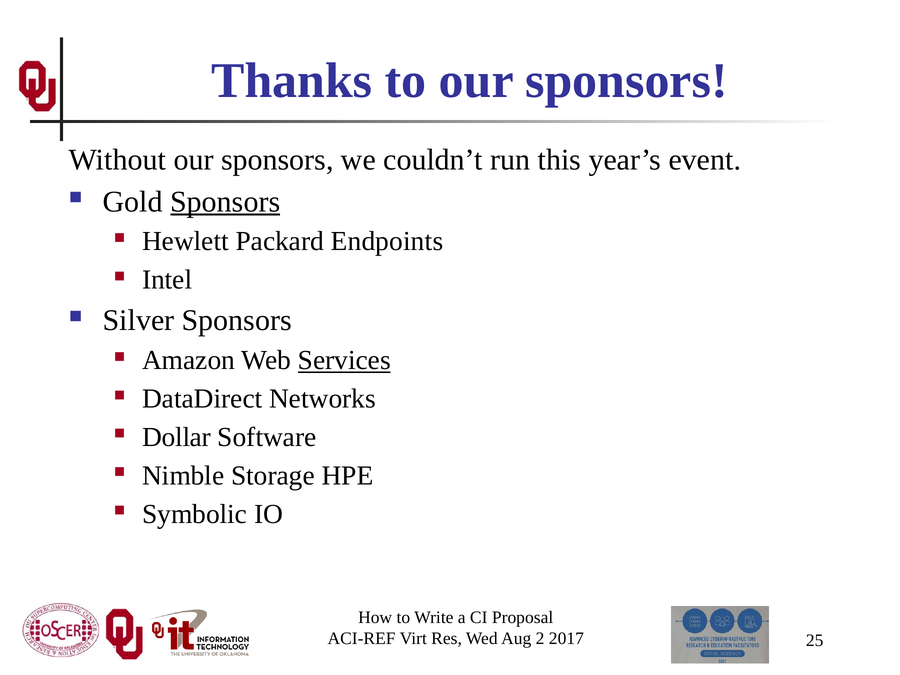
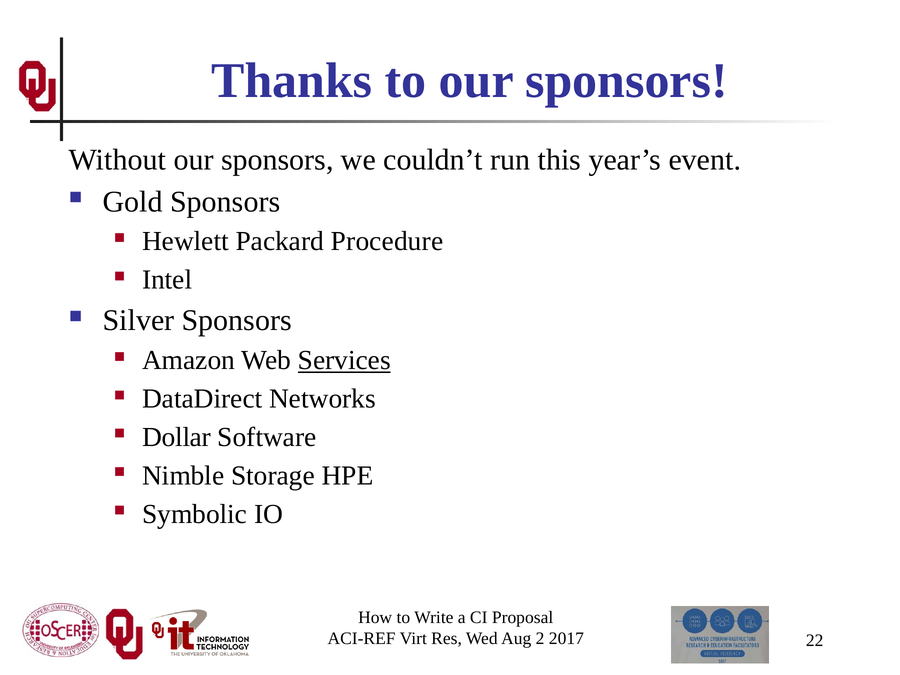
Sponsors underline: present -> none (225, 202)
Endpoints: Endpoints -> Procedure (387, 241)
25: 25 -> 22 (815, 641)
